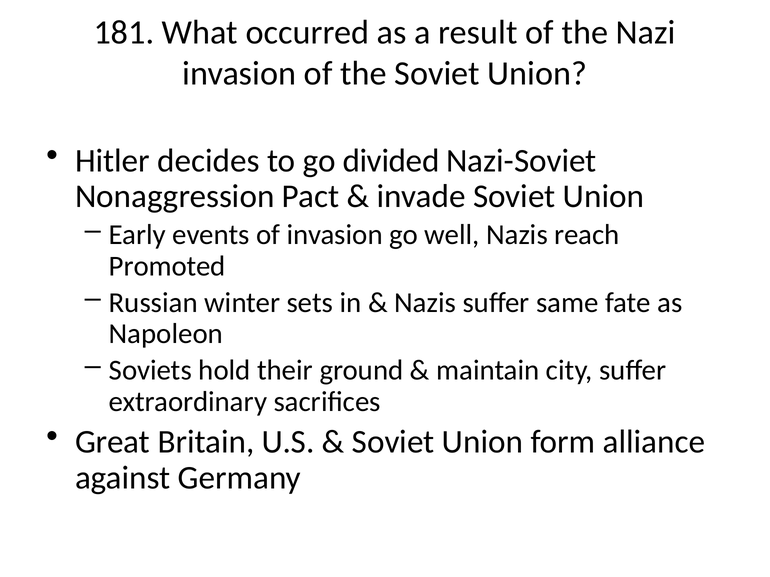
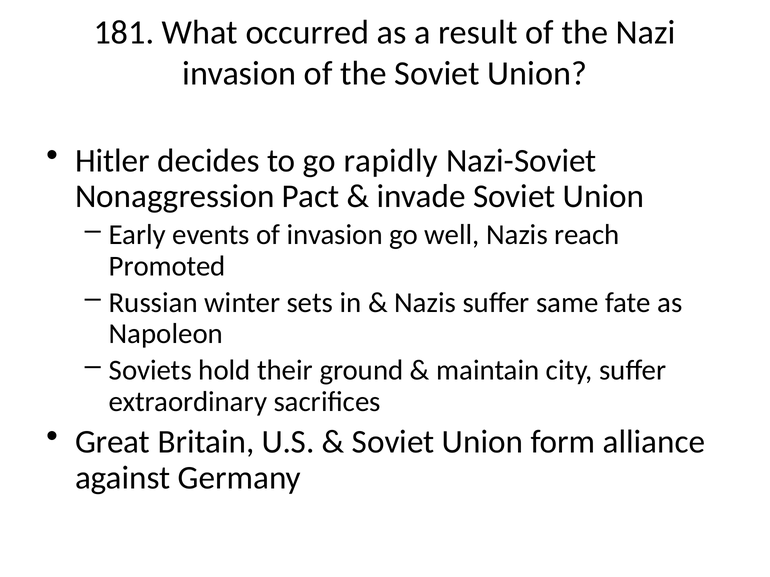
divided: divided -> rapidly (391, 161)
